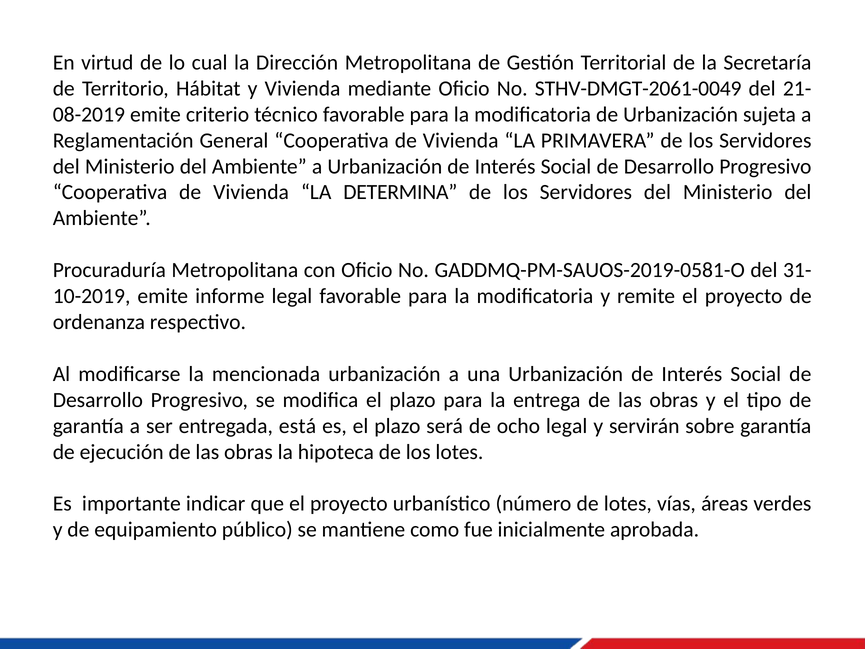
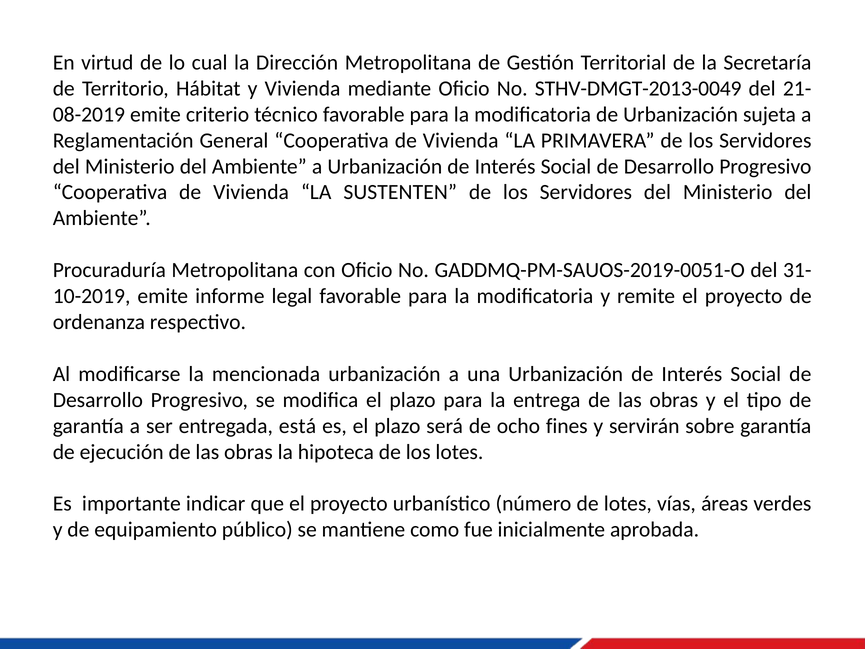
STHV-DMGT-2061-0049: STHV-DMGT-2061-0049 -> STHV-DMGT-2013-0049 (638, 88)
DETERMINA: DETERMINA -> SUSTENTEN (400, 192)
GADDMQ-PM-SAUOS-2019-0581-O: GADDMQ-PM-SAUOS-2019-0581-O -> GADDMQ-PM-SAUOS-2019-0051-O (590, 270)
ocho legal: legal -> fines (567, 426)
